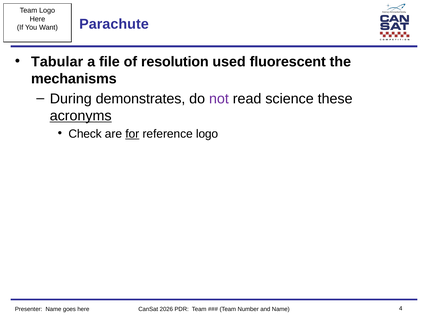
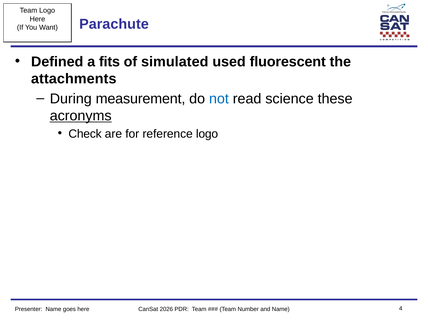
Tabular: Tabular -> Defined (57, 62)
file: file -> fits (110, 62)
resolution: resolution -> simulated (175, 62)
mechanisms: mechanisms -> attachments (74, 79)
demonstrates: demonstrates -> measurement (141, 99)
not colour: purple -> blue (219, 99)
for underline: present -> none (132, 134)
